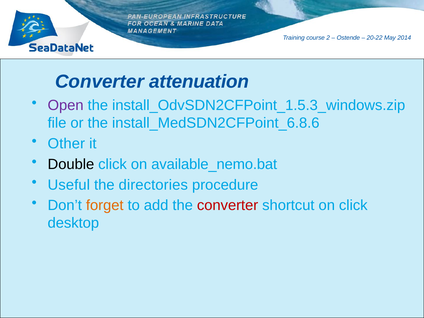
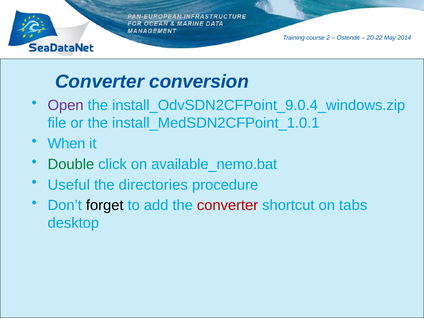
attenuation: attenuation -> conversion (199, 82)
install_OdvSDN2CFPoint_1.5.3_windows.zip: install_OdvSDN2CFPoint_1.5.3_windows.zip -> install_OdvSDN2CFPoint_9.0.4_windows.zip (259, 105)
install_MedSDN2CFPoint_6.8.6: install_MedSDN2CFPoint_6.8.6 -> install_MedSDN2CFPoint_1.0.1 (216, 123)
Other: Other -> When (67, 144)
Double colour: black -> green (71, 164)
forget colour: orange -> black (105, 205)
on click: click -> tabs (353, 205)
